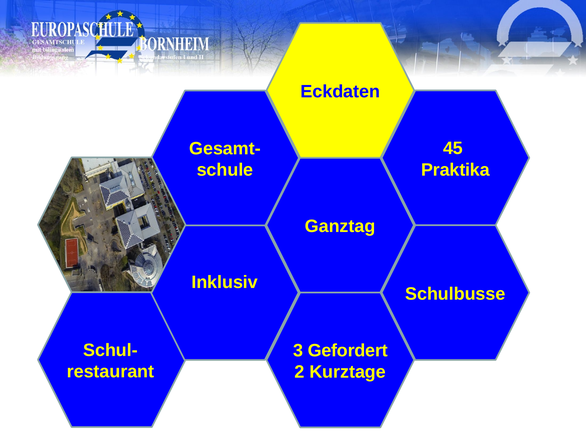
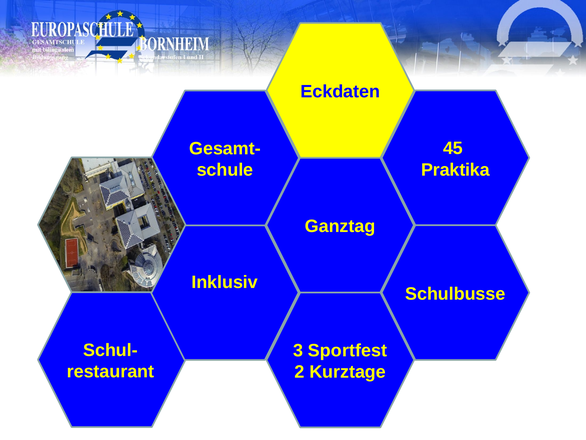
Gefordert: Gefordert -> Sportfest (348, 350)
